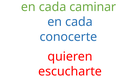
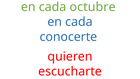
caminar: caminar -> octubre (93, 7)
